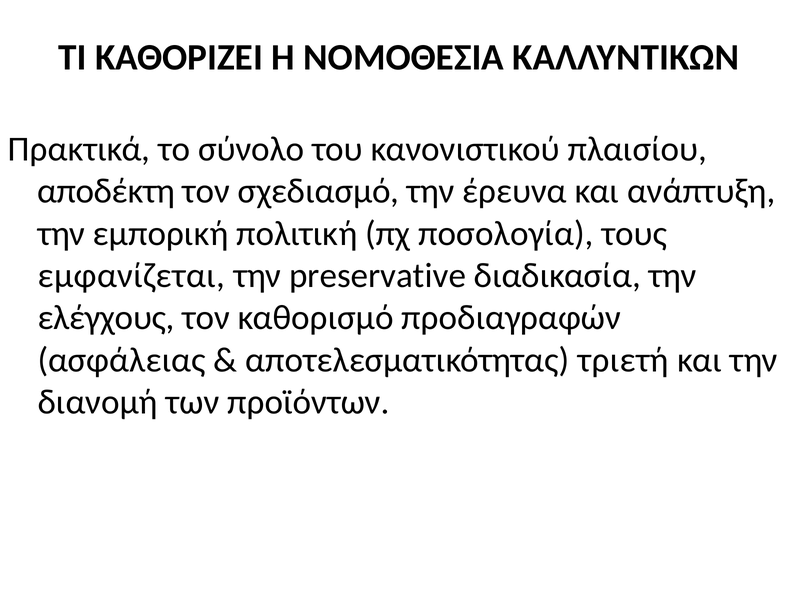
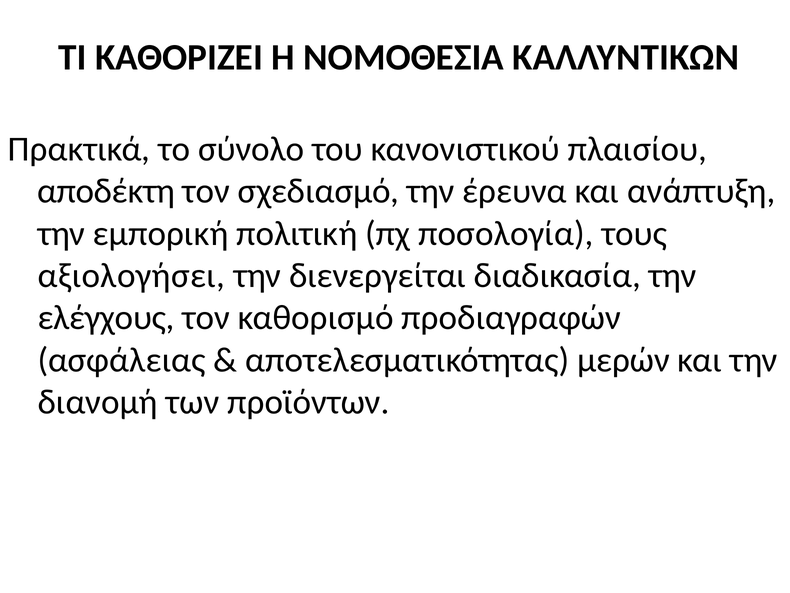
εμφανίζεται: εμφανίζεται -> αξιολογήσει (131, 275)
preservative: preservative -> διενεργείται (378, 275)
τριετή: τριετή -> μερών (623, 360)
